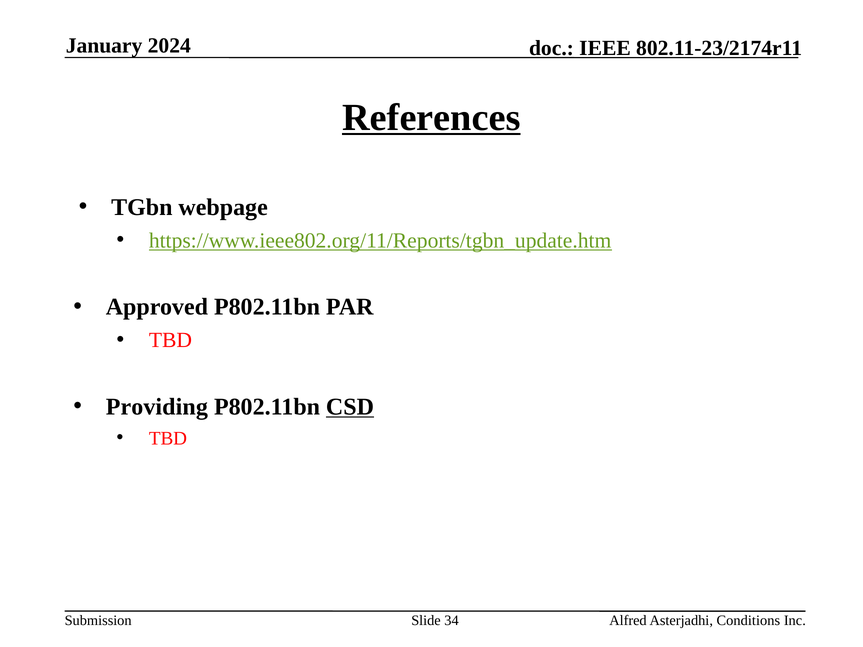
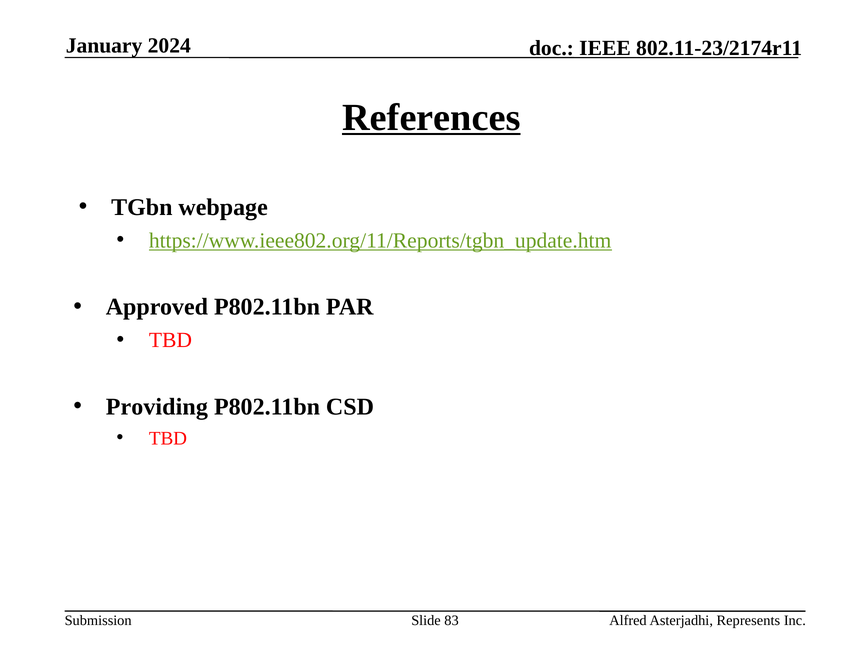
CSD underline: present -> none (350, 407)
34: 34 -> 83 (452, 621)
Conditions: Conditions -> Represents (748, 621)
